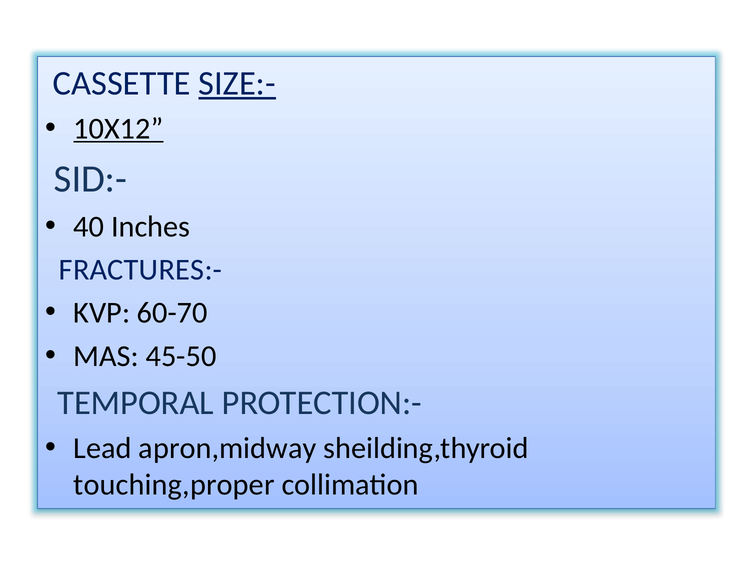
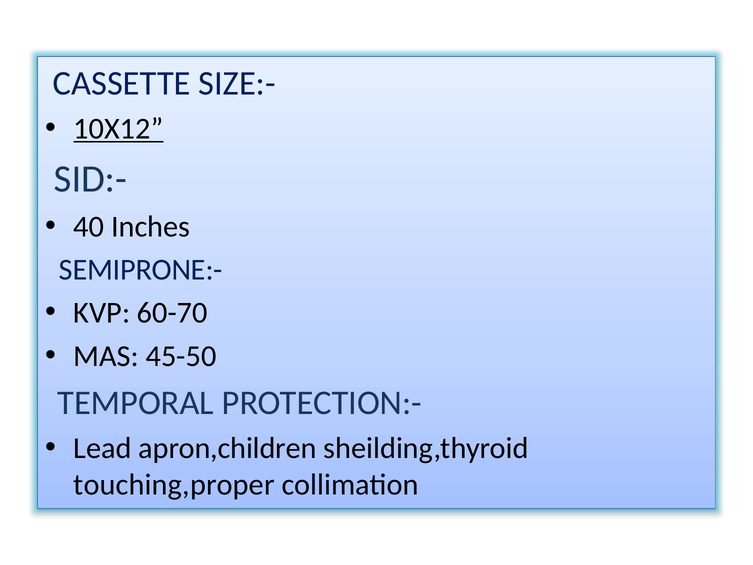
SIZE:- underline: present -> none (237, 83)
FRACTURES:-: FRACTURES:- -> SEMIPRONE:- (141, 270)
apron,midway: apron,midway -> apron,children (228, 448)
